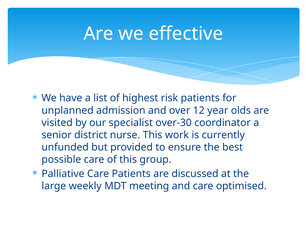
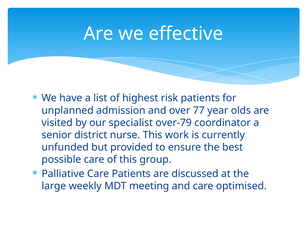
12: 12 -> 77 (199, 111)
over-30: over-30 -> over-79 (174, 123)
